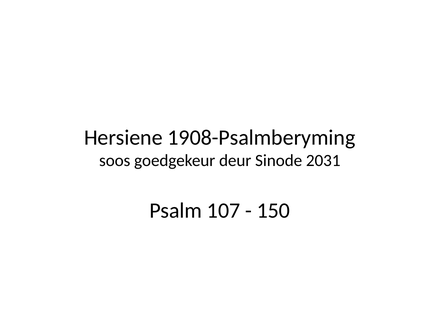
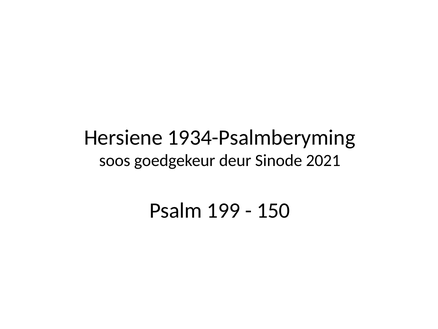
1908-Psalmberyming: 1908-Psalmberyming -> 1934-Psalmberyming (261, 137)
2031: 2031 -> 2021 (323, 160)
107: 107 -> 199 (224, 210)
